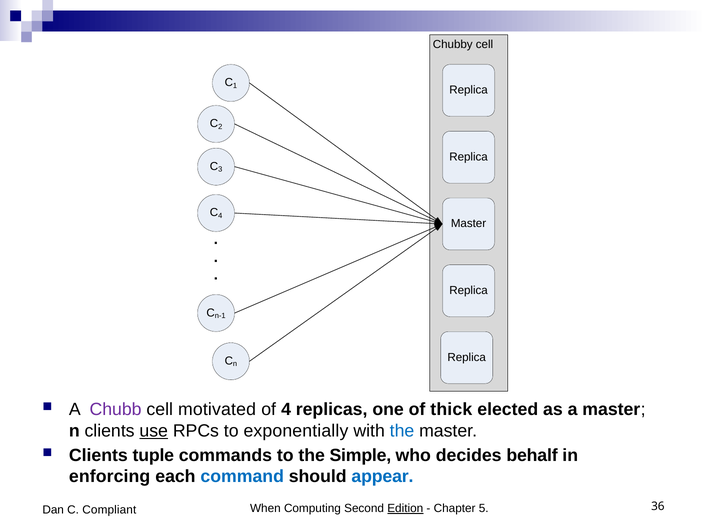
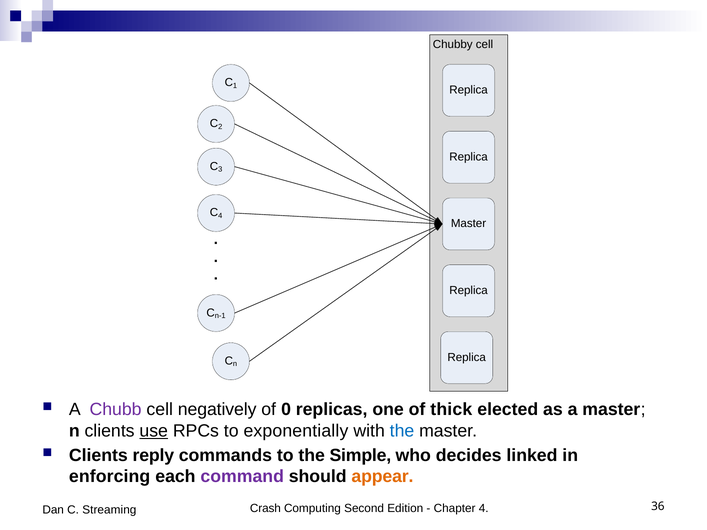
motivated: motivated -> negatively (217, 410)
of 4: 4 -> 0 (286, 410)
tuple: tuple -> reply (153, 456)
behalf: behalf -> linked (532, 456)
command colour: blue -> purple (242, 477)
appear colour: blue -> orange (382, 477)
When: When -> Crash (265, 509)
Edition underline: present -> none (405, 509)
Chapter 5: 5 -> 4 (484, 509)
Compliant: Compliant -> Streaming (109, 510)
